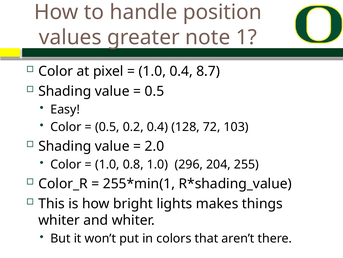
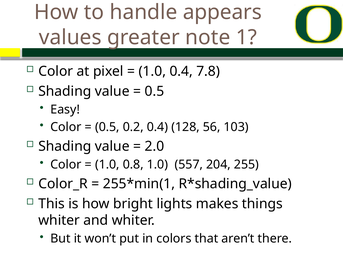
position: position -> appears (222, 12)
8.7: 8.7 -> 7.8 (208, 71)
72: 72 -> 56 (212, 127)
296: 296 -> 557 (189, 164)
